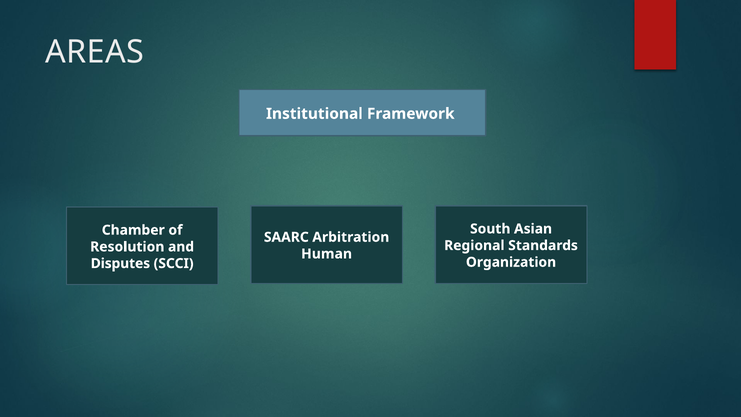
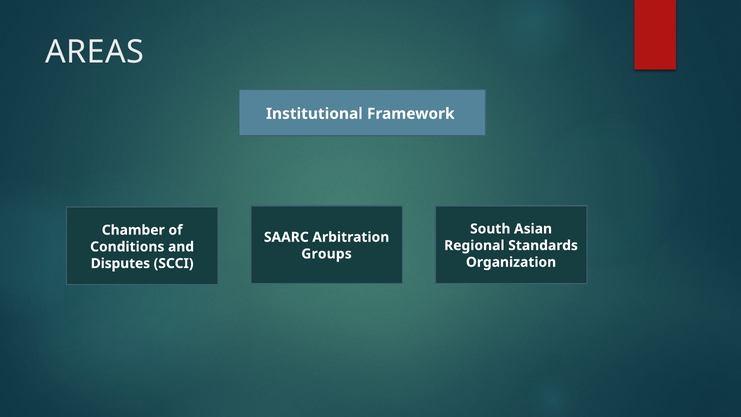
Resolution: Resolution -> Conditions (127, 247)
Human: Human -> Groups (327, 254)
